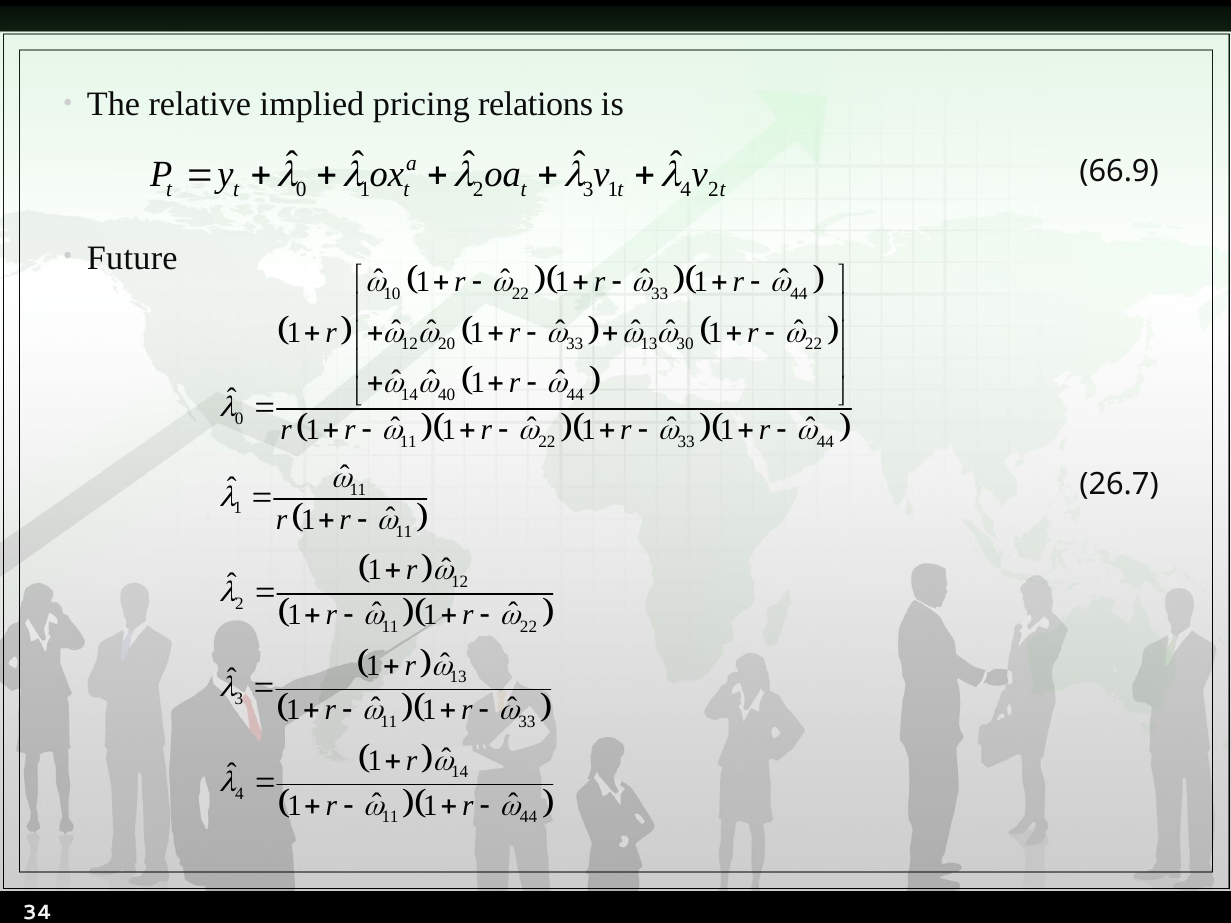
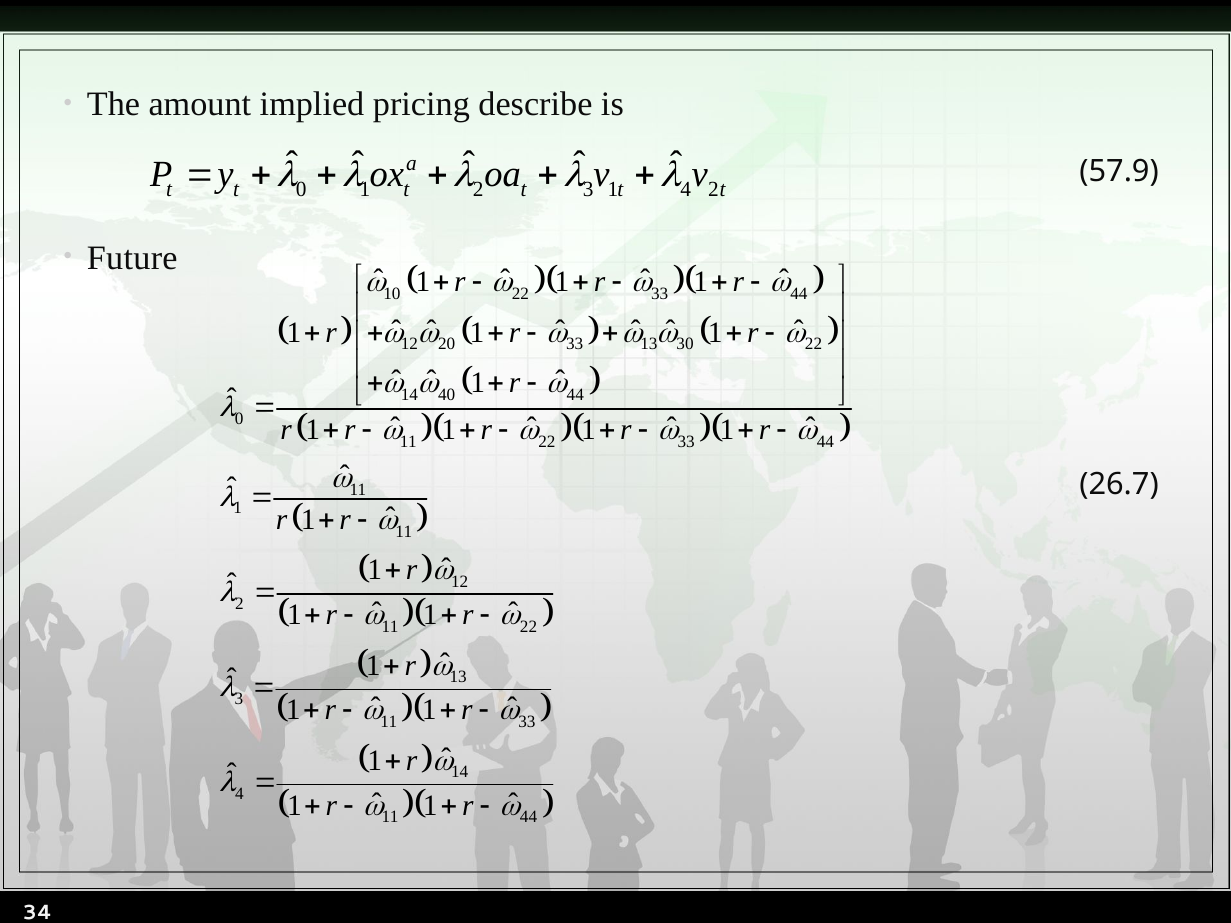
relative: relative -> amount (200, 104)
relations: relations -> describe (535, 104)
66.9: 66.9 -> 57.9 (1119, 171)
